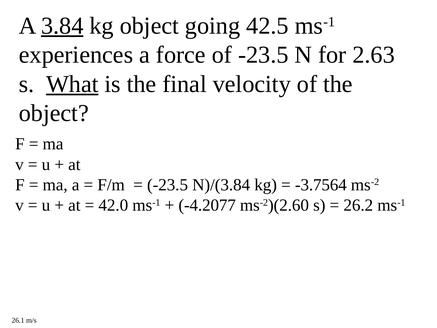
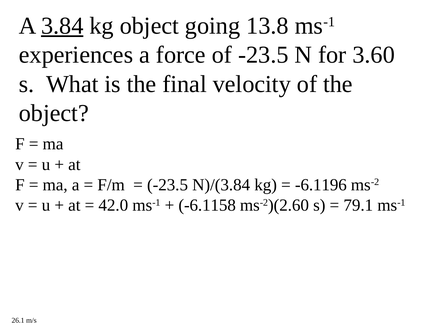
42.5: 42.5 -> 13.8 (267, 26)
2.63: 2.63 -> 3.60 (374, 55)
What underline: present -> none (72, 84)
-3.7564: -3.7564 -> -6.1196 (321, 185)
-4.2077: -4.2077 -> -6.1158 (207, 205)
26.2: 26.2 -> 79.1 (358, 205)
